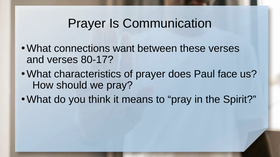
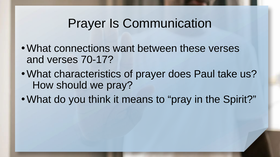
80-17: 80-17 -> 70-17 (97, 60)
face: face -> take (228, 74)
